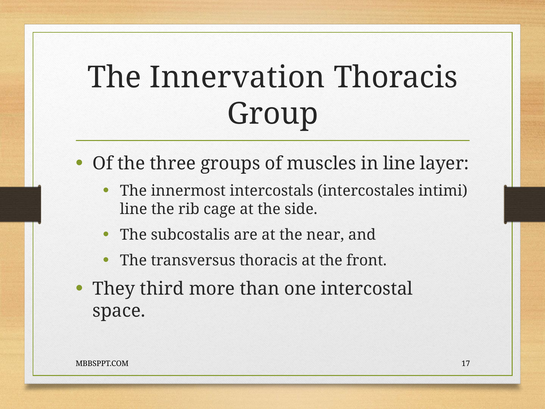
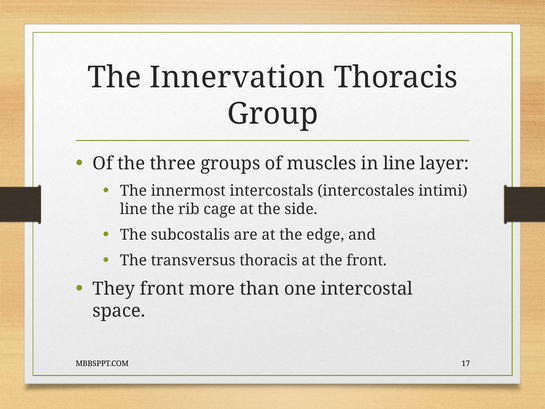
near: near -> edge (325, 235)
They third: third -> front (162, 289)
